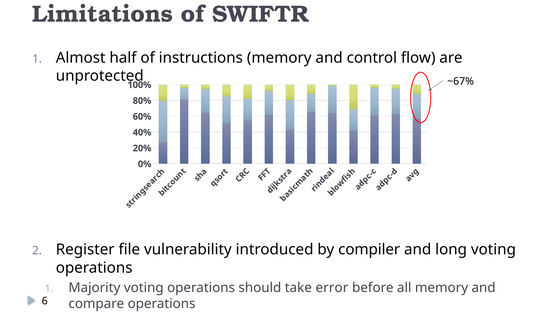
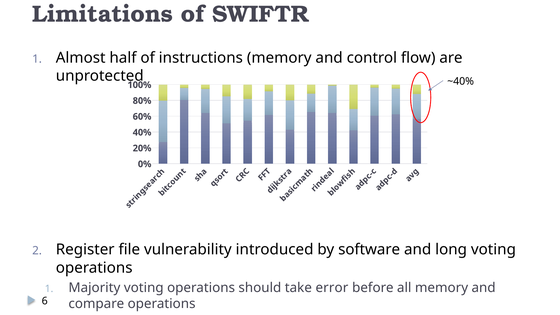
~67%: ~67% -> ~40% (461, 81)
compiler: compiler -> software (369, 250)
